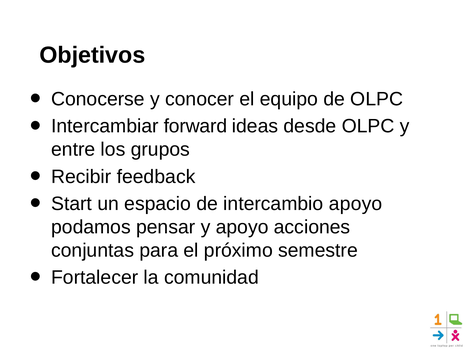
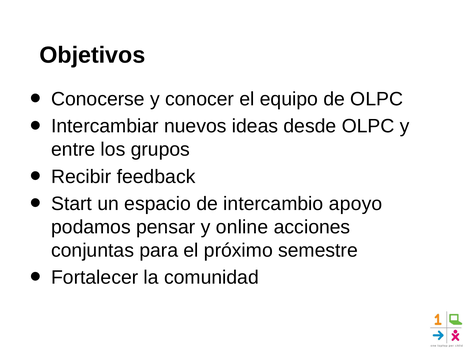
forward: forward -> nuevos (195, 126)
y apoyo: apoyo -> online (242, 227)
